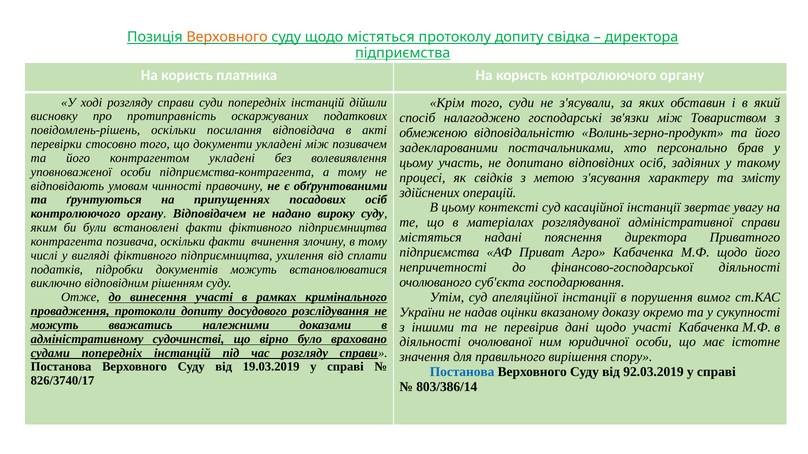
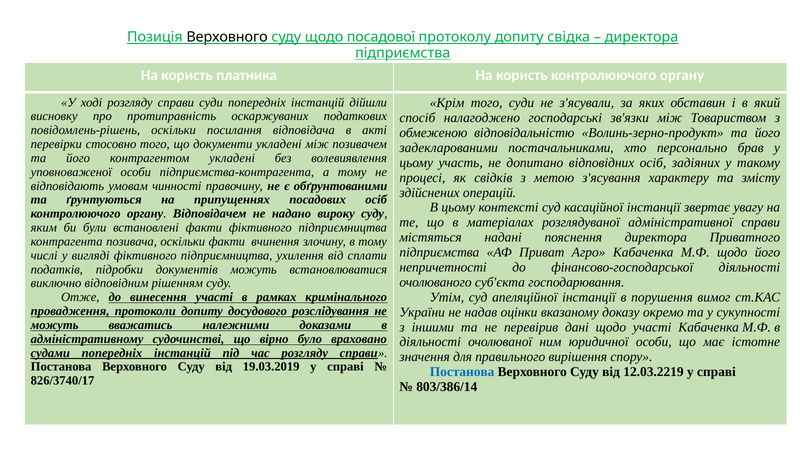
Верховного colour: orange -> black (227, 37)
щодо містяться: містяться -> посадової (381, 37)
92.03.2019: 92.03.2019 -> 12.03.2219 (653, 372)
